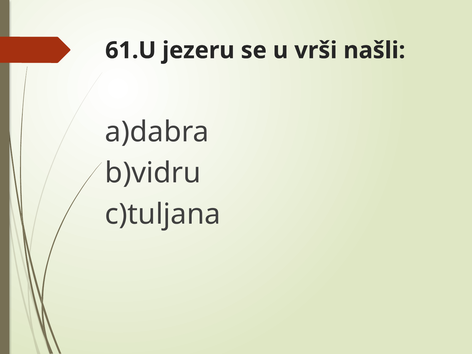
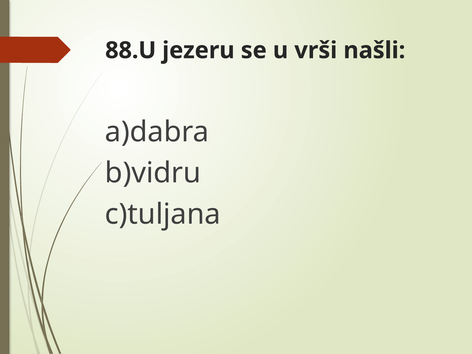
61.U: 61.U -> 88.U (131, 50)
